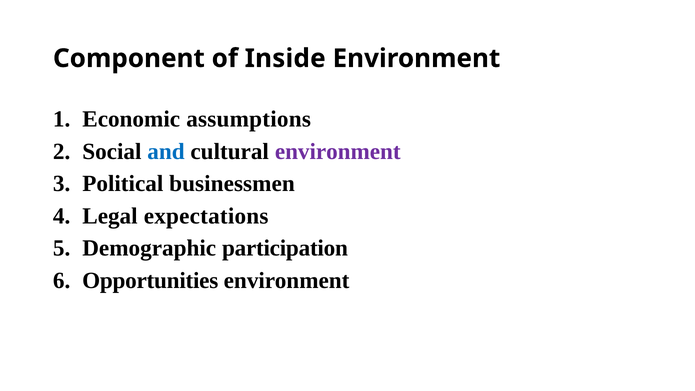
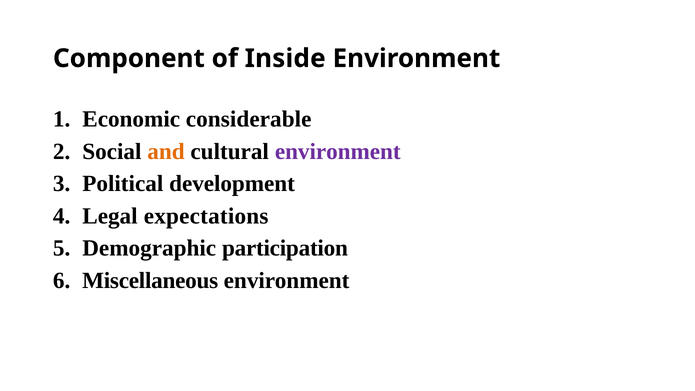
assumptions: assumptions -> considerable (249, 119)
and colour: blue -> orange (166, 151)
businessmen: businessmen -> development (232, 184)
Opportunities: Opportunities -> Miscellaneous (150, 280)
